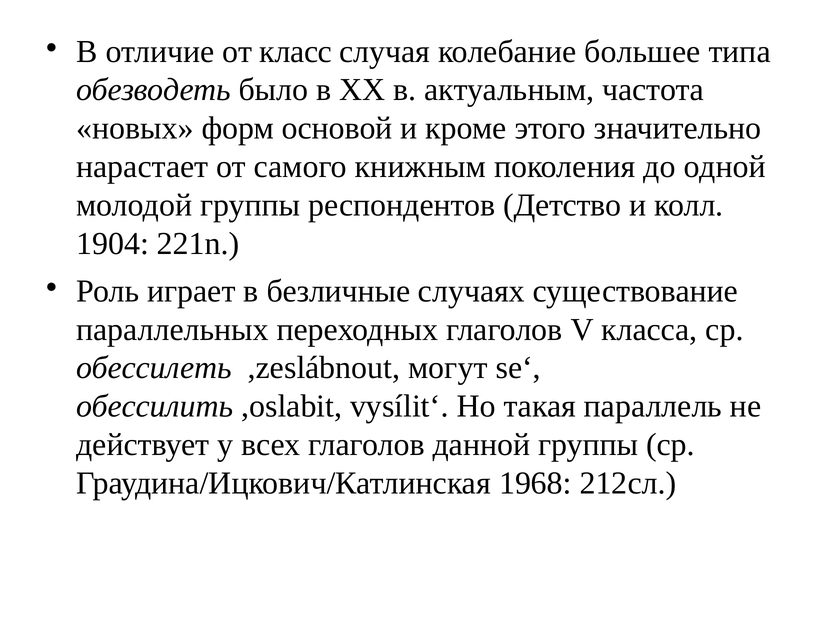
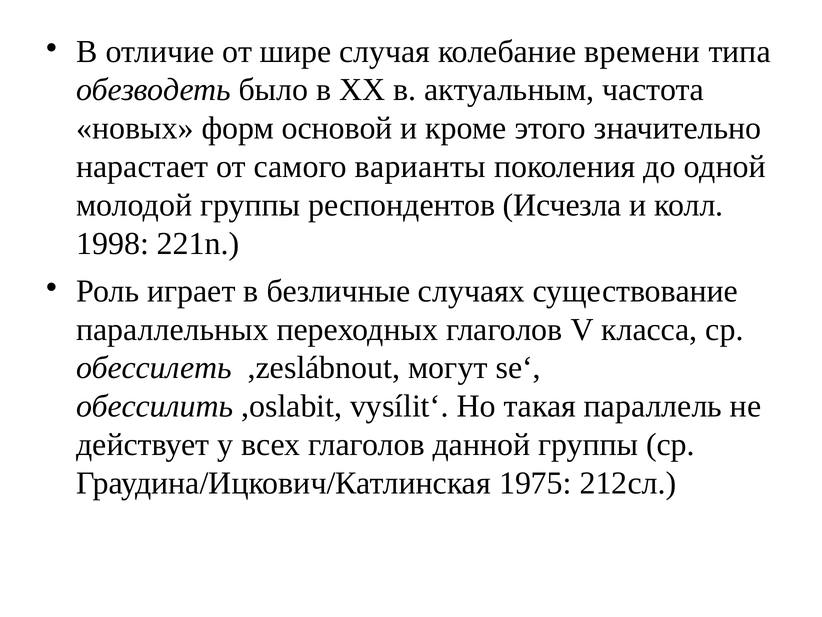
класс: класс -> шире (296, 51)
большее: большее -> времени (642, 51)
книжным: книжным -> варианты (420, 167)
Детство: Детство -> Исчезла (562, 205)
1904: 1904 -> 1998 (113, 243)
1968: 1968 -> 1975 (535, 483)
